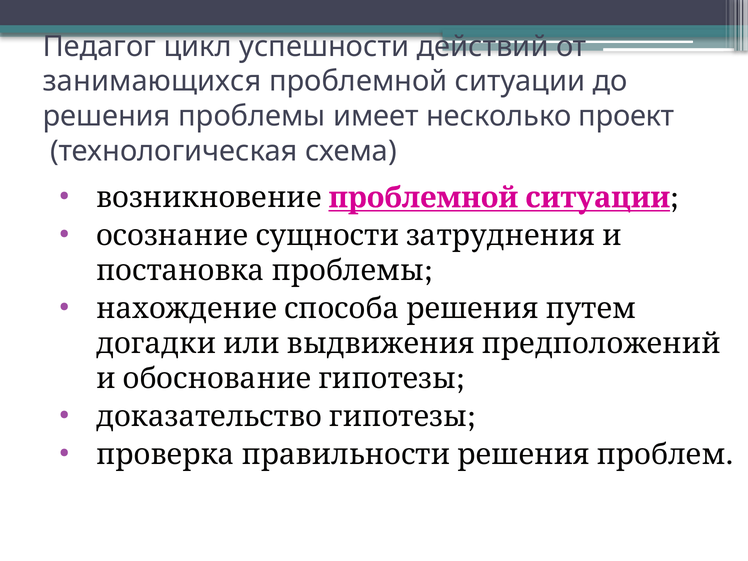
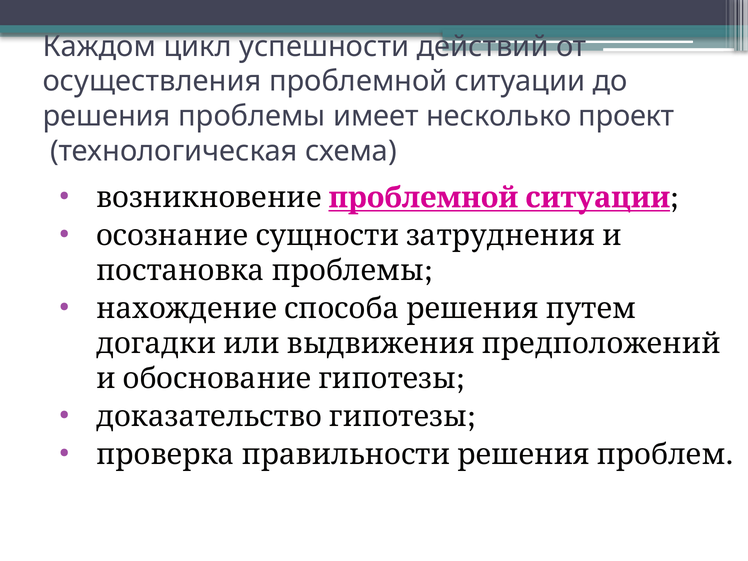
Педагог: Педагог -> Каждом (99, 46)
занимающихся: занимающихся -> осуществления (152, 81)
